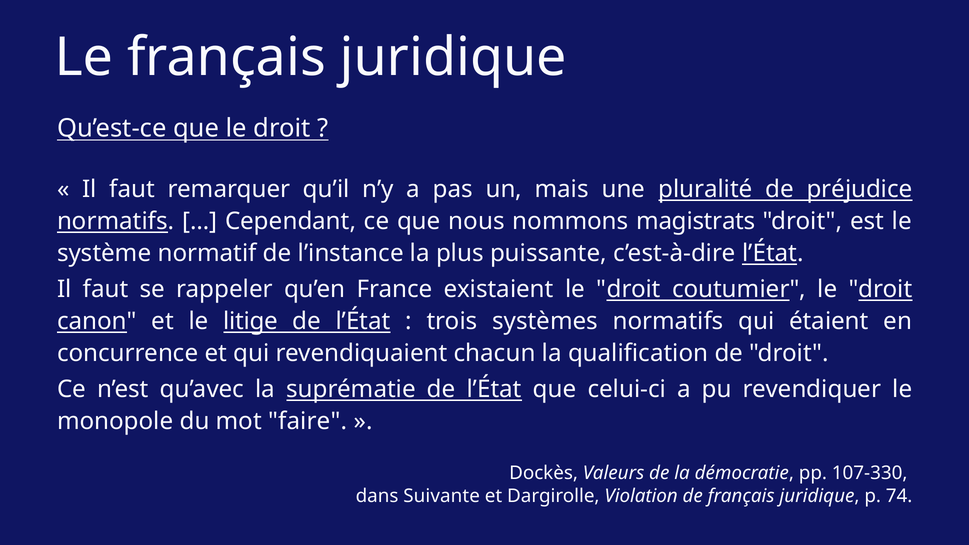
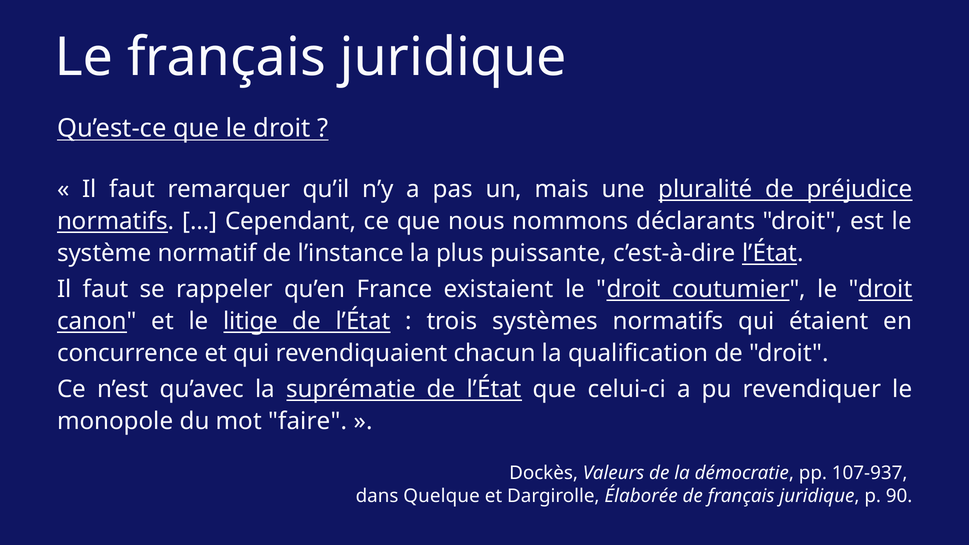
magistrats: magistrats -> déclarants (696, 221)
107-330: 107-330 -> 107-937 (870, 473)
Suivante: Suivante -> Quelque (442, 496)
Violation: Violation -> Élaborée (641, 496)
74: 74 -> 90 (899, 496)
